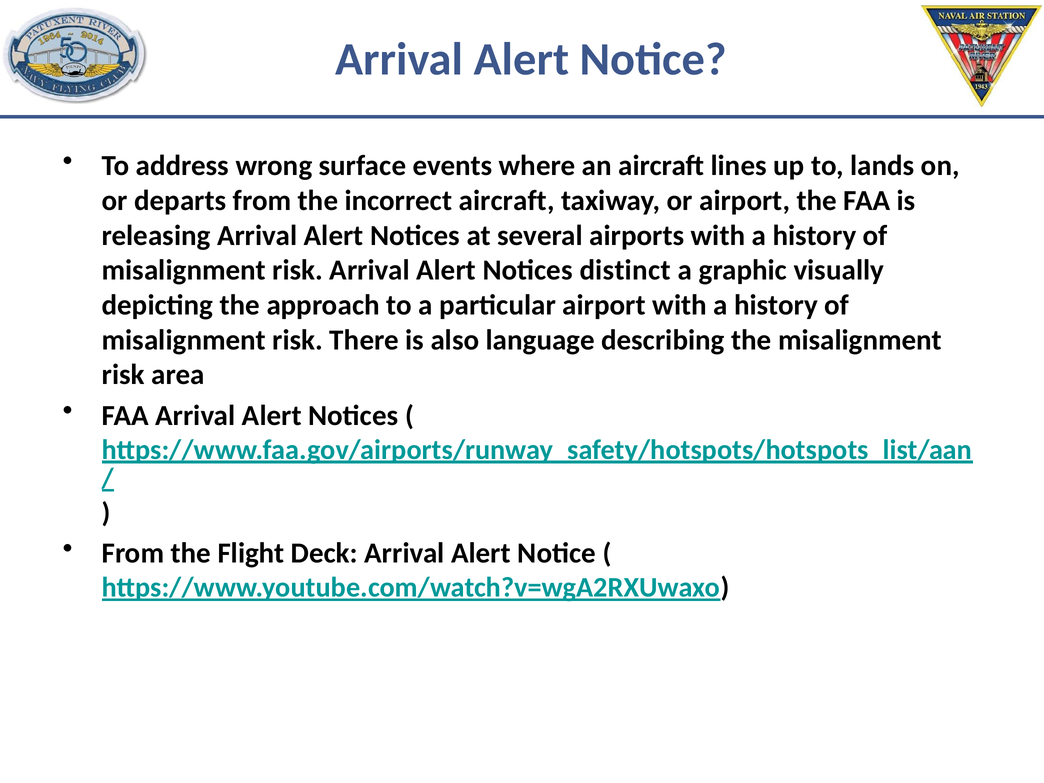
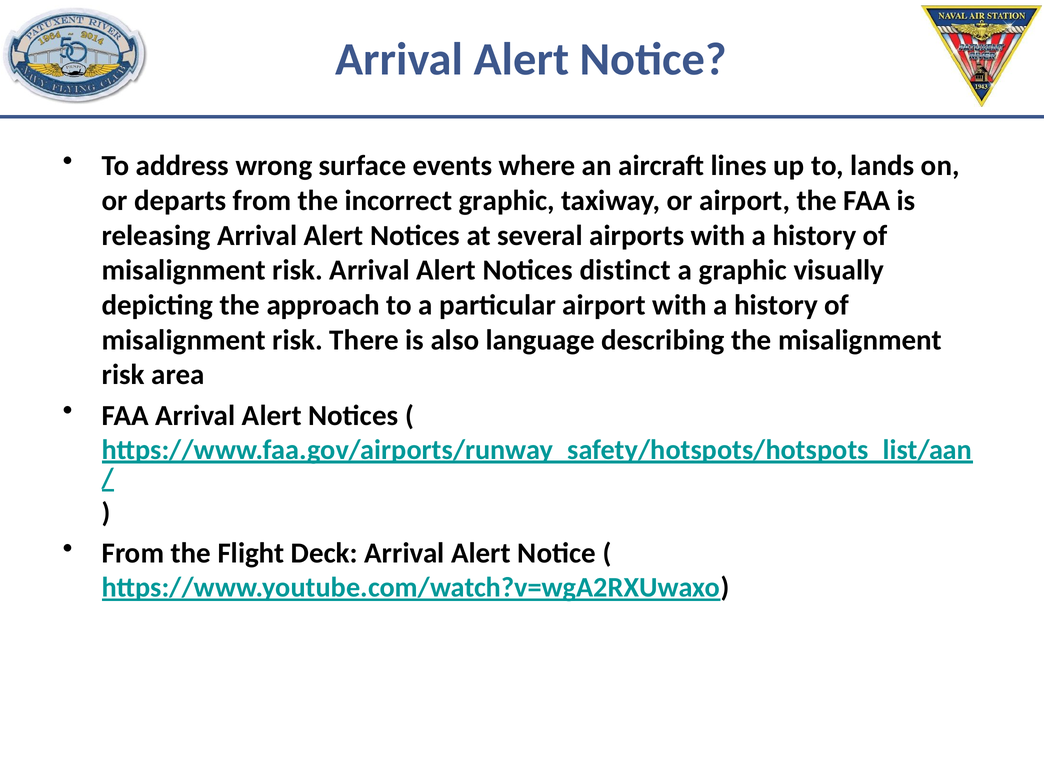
incorrect aircraft: aircraft -> graphic (507, 201)
